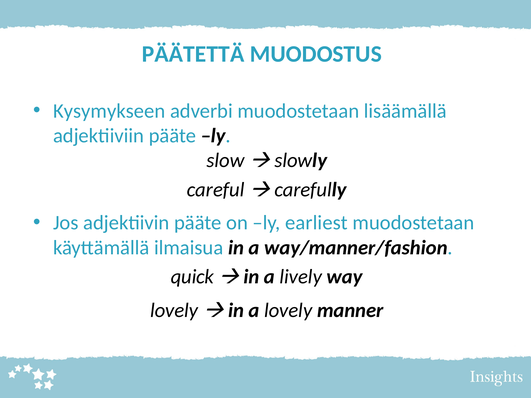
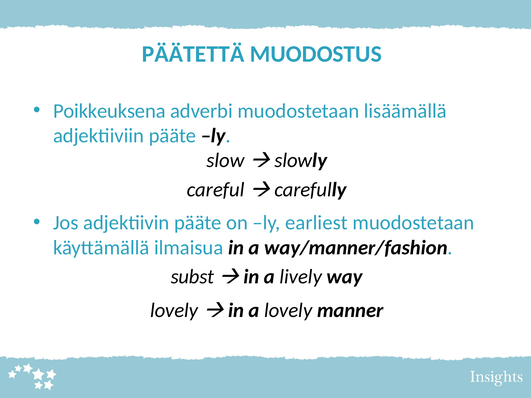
Kysymykseen: Kysymykseen -> Poikkeuksena (109, 111)
quick: quick -> subst (192, 277)
